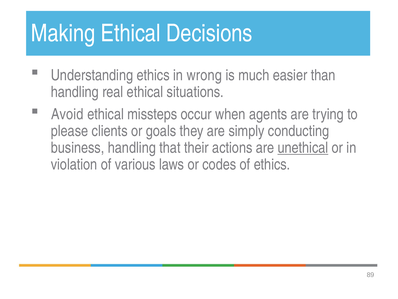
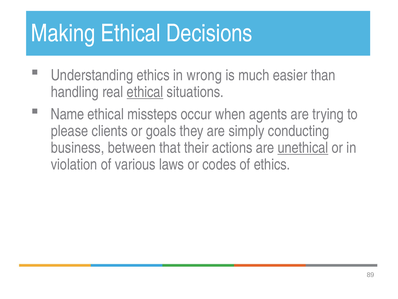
ethical underline: none -> present (145, 92)
Avoid: Avoid -> Name (67, 114)
business handling: handling -> between (132, 147)
